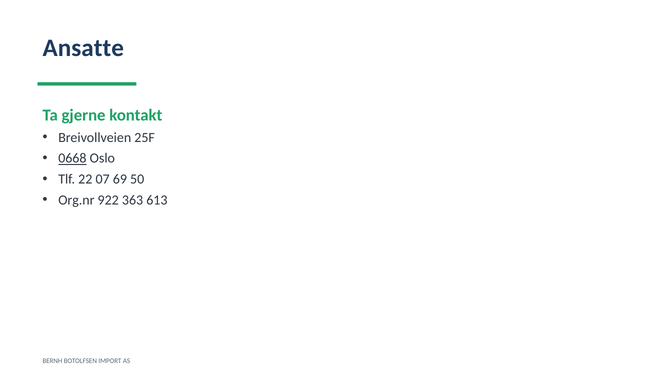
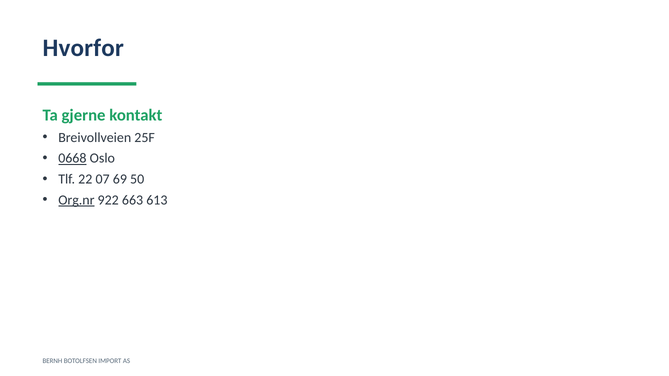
Ansatte: Ansatte -> Hvorfor (83, 48)
Org.nr underline: none -> present (76, 200)
363: 363 -> 663 (133, 200)
